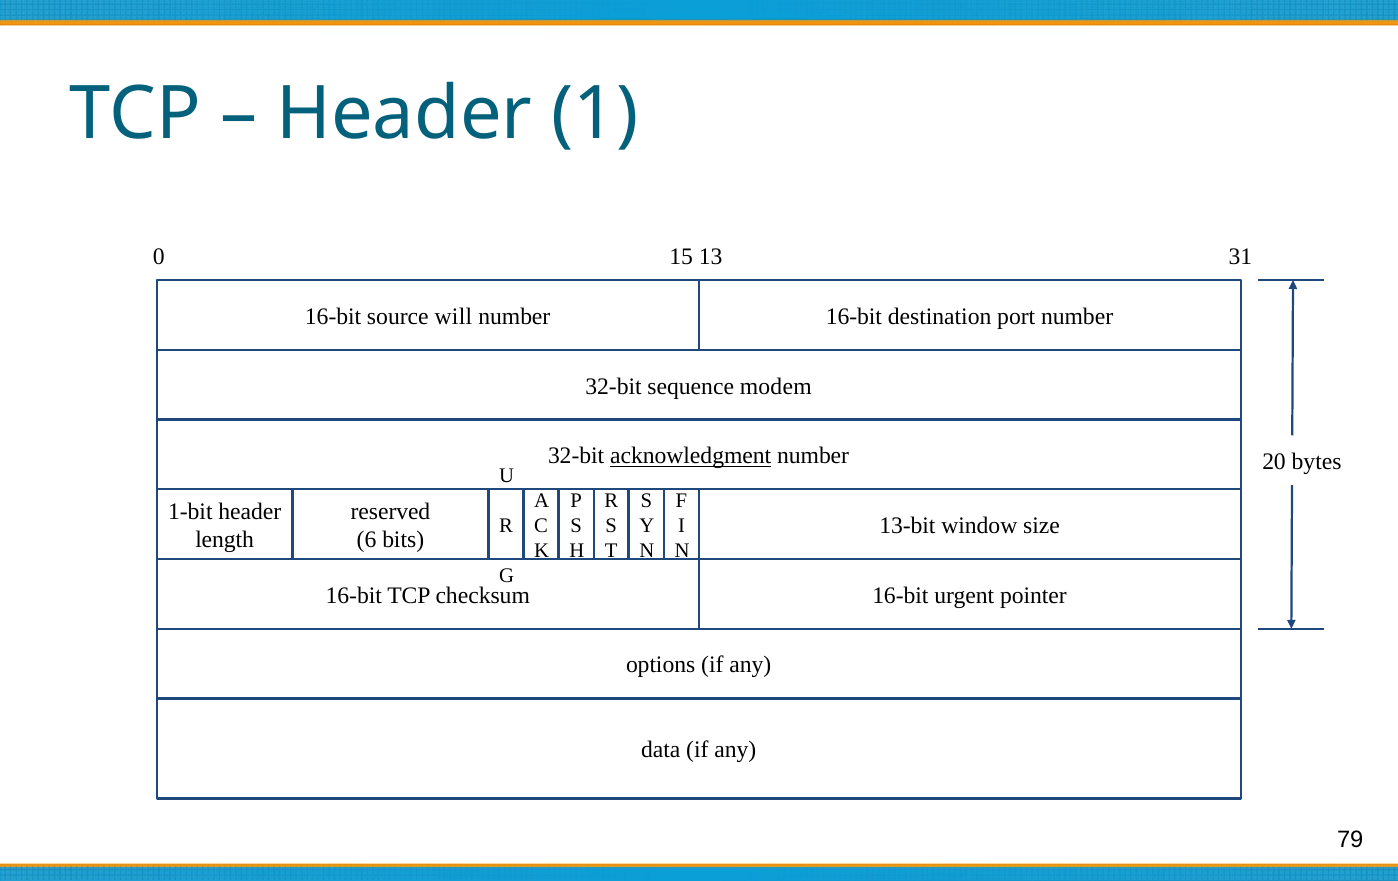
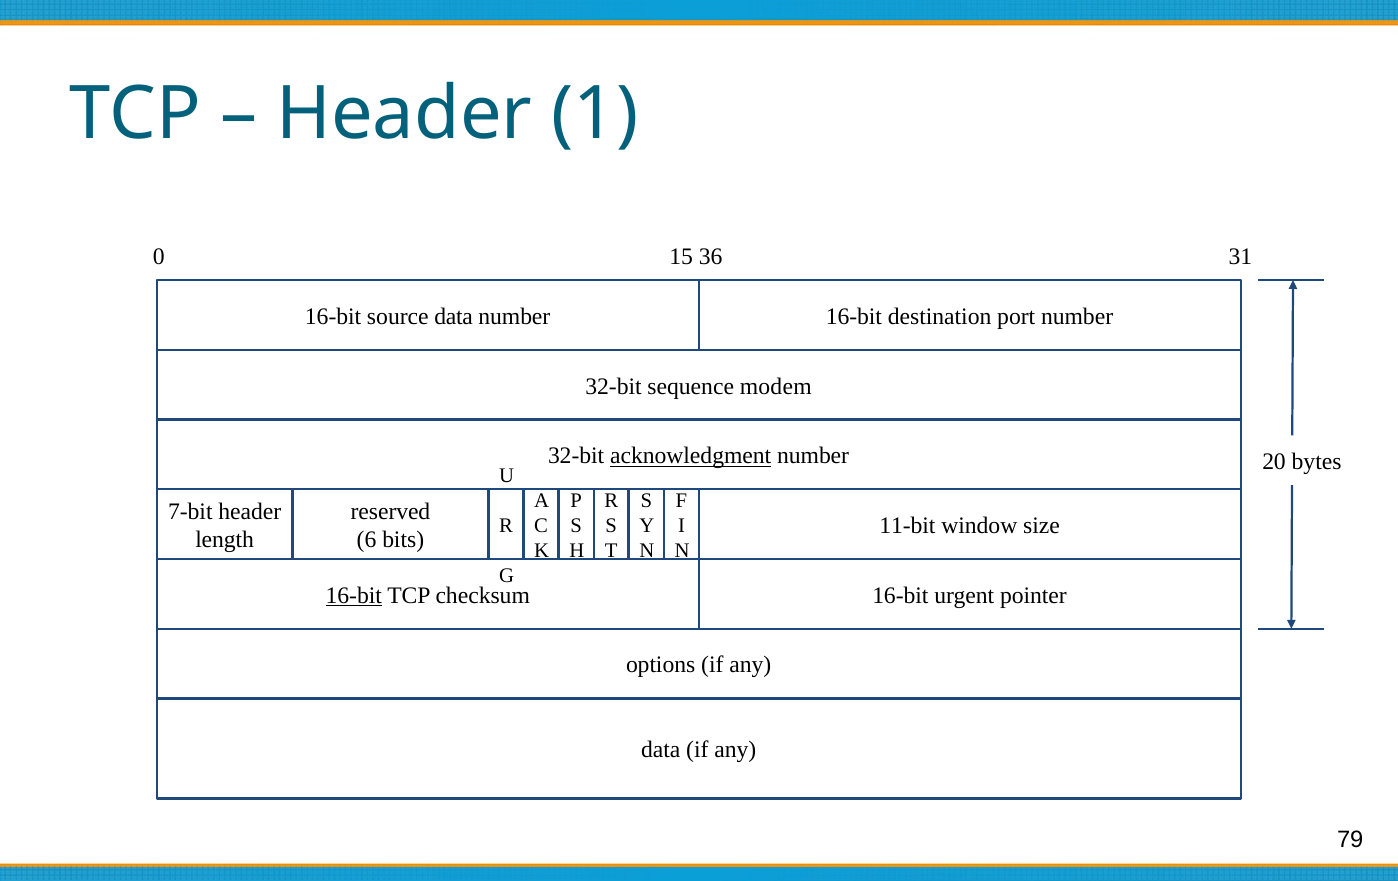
13: 13 -> 36 (711, 256)
source will: will -> data (454, 317)
1-bit: 1-bit -> 7-bit (190, 511)
13-bit: 13-bit -> 11-bit (907, 526)
16-bit underline: none -> present (354, 595)
